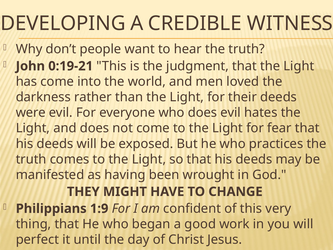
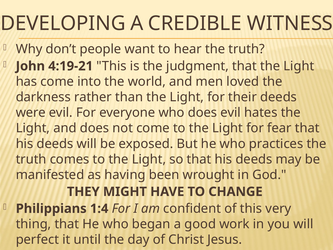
0:19-21: 0:19-21 -> 4:19-21 (71, 66)
1:9: 1:9 -> 1:4 (99, 208)
